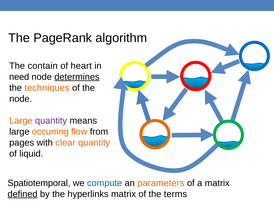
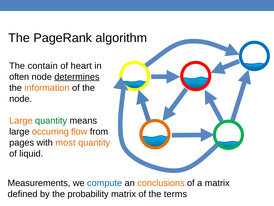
need: need -> often (19, 77)
techniques: techniques -> information (47, 88)
quantity colour: purple -> green (51, 120)
clear: clear -> most (65, 142)
Spatiotemporal: Spatiotemporal -> Measurements (39, 183)
parameters: parameters -> conclusions (161, 183)
defined underline: present -> none (23, 194)
hyperlinks: hyperlinks -> probability (88, 194)
